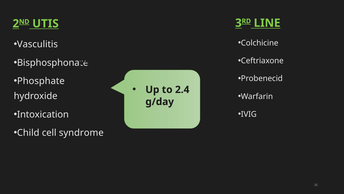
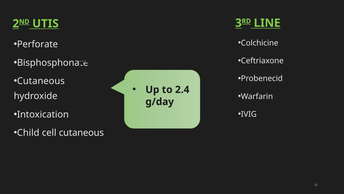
Vasculitis: Vasculitis -> Perforate (37, 44)
Phosphate: Phosphate -> Cutaneous (41, 81)
cell syndrome: syndrome -> cutaneous (81, 133)
